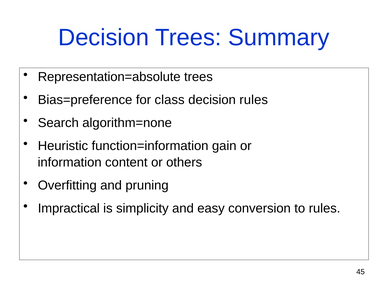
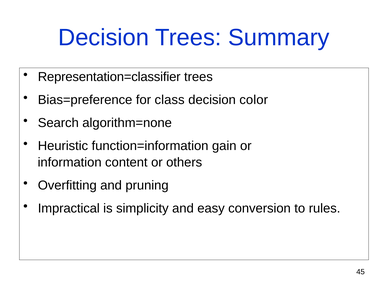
Representation=absolute: Representation=absolute -> Representation=classifier (109, 77)
decision rules: rules -> color (254, 100)
